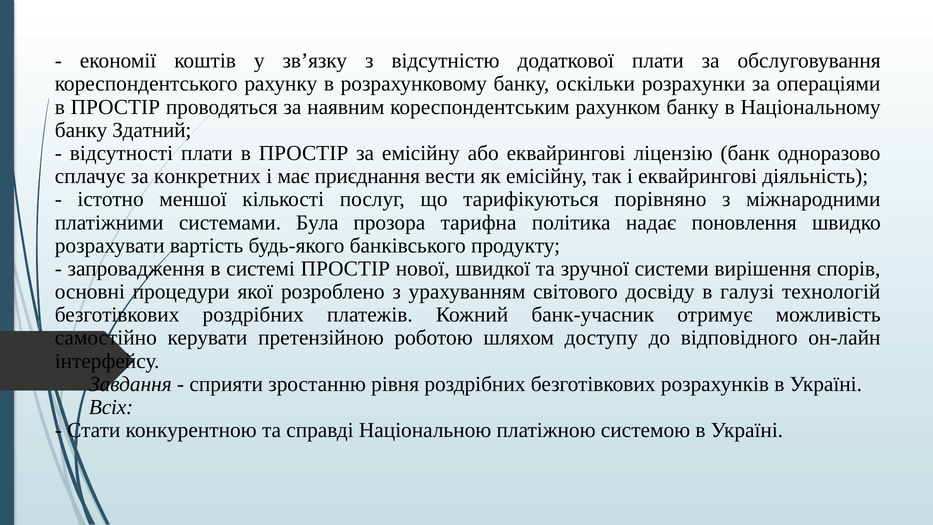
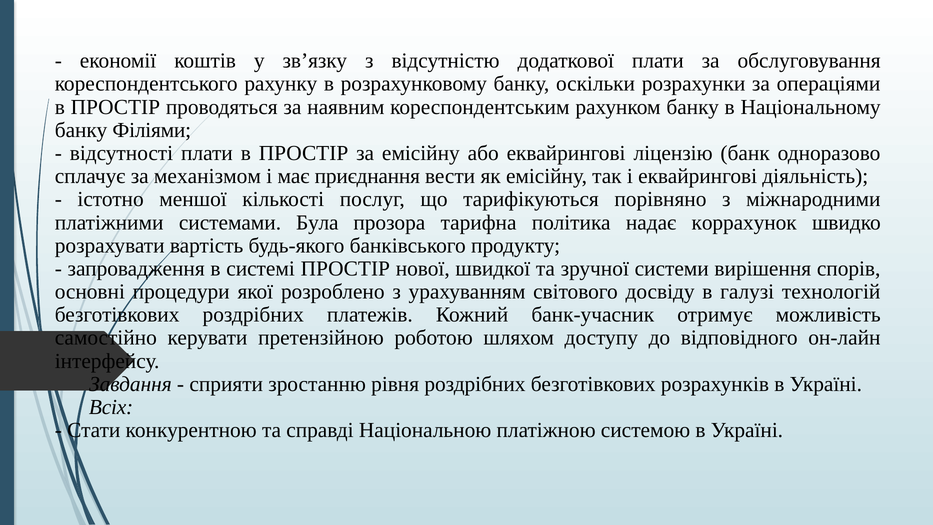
Здатний: Здатний -> Філіями (152, 130)
конкретних: конкретних -> механізмом (207, 176)
поновлення: поновлення -> коррахунок (744, 222)
